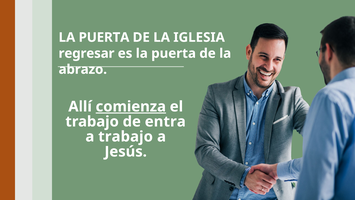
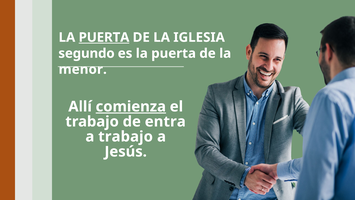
PUERTA underline: none -> present (104, 37)
regresar: regresar -> segundo (87, 53)
abrazo: abrazo -> menor (83, 69)
